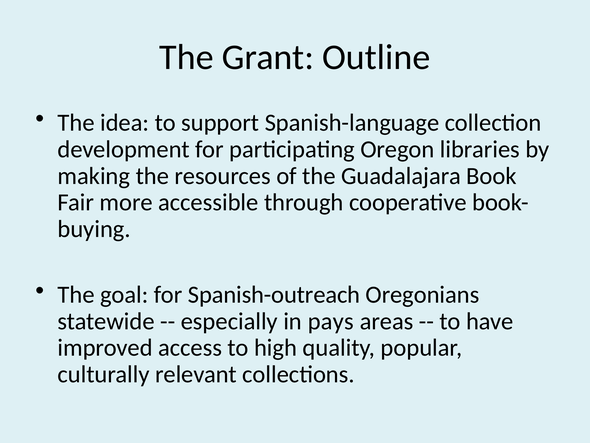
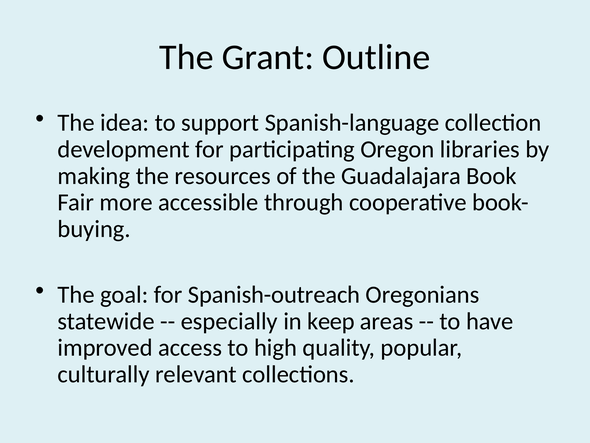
pays: pays -> keep (331, 321)
